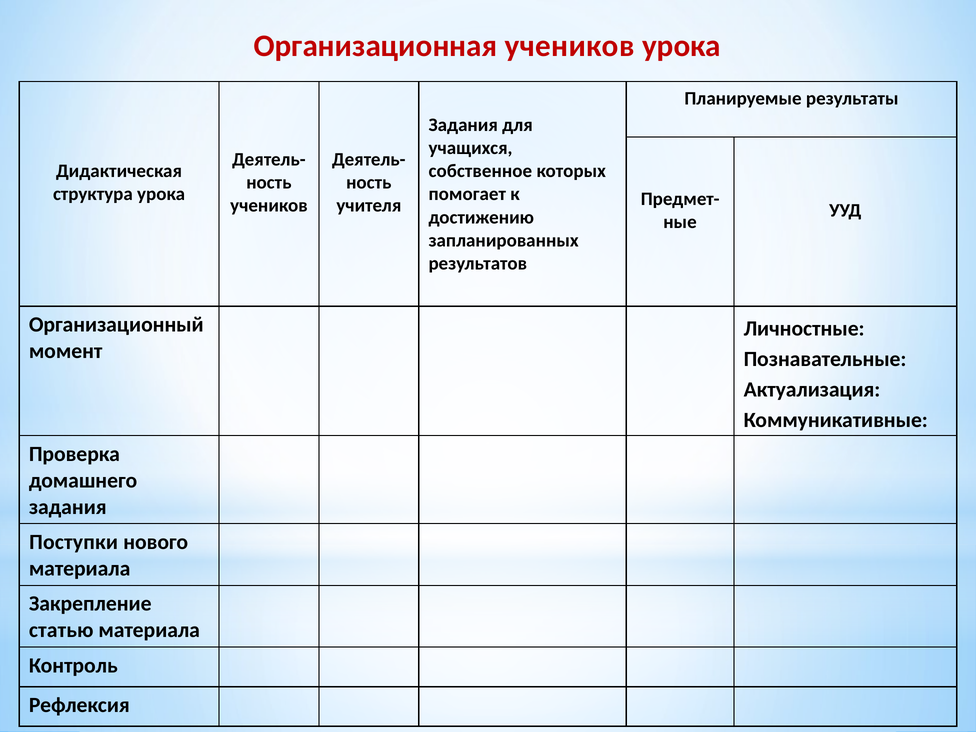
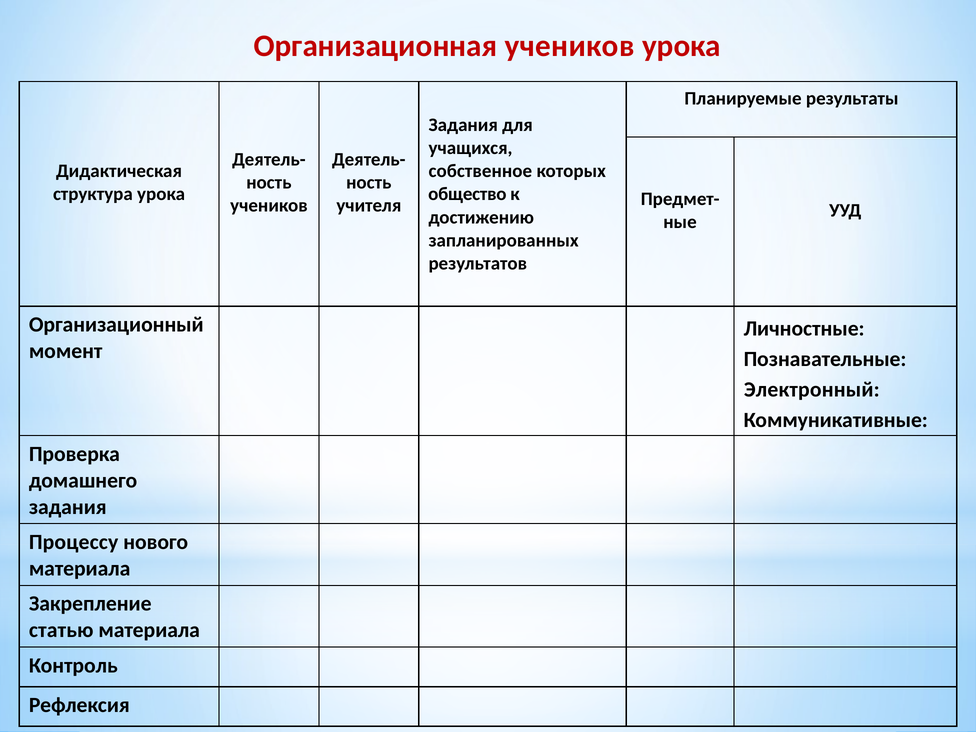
помогает: помогает -> общество (467, 194)
Актуализация: Актуализация -> Электронный (812, 390)
Поступки: Поступки -> Процессу (74, 542)
